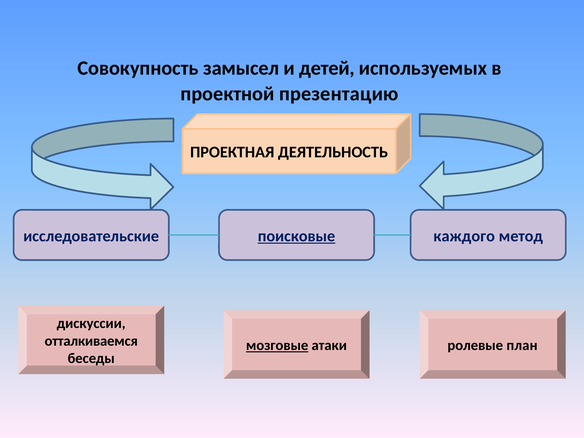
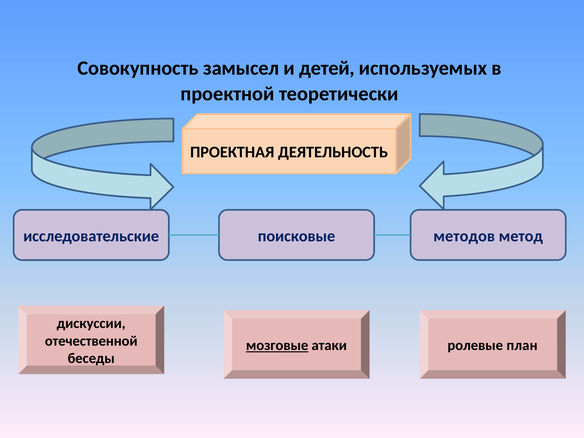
презентацию: презентацию -> теоретически (339, 94)
поисковые underline: present -> none (297, 236)
каждого: каждого -> методов (464, 236)
отталкиваемся: отталкиваемся -> отечественной (91, 341)
